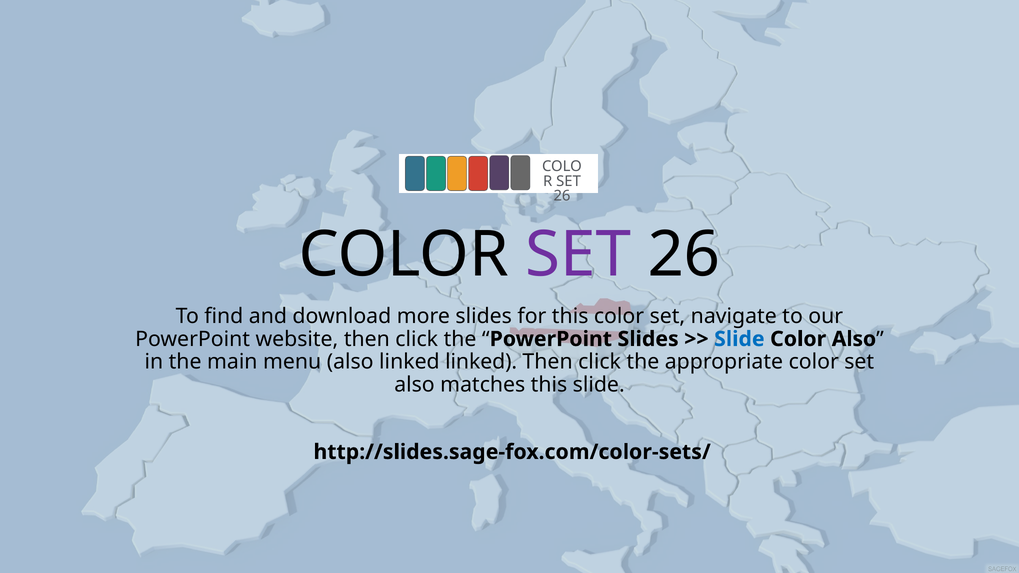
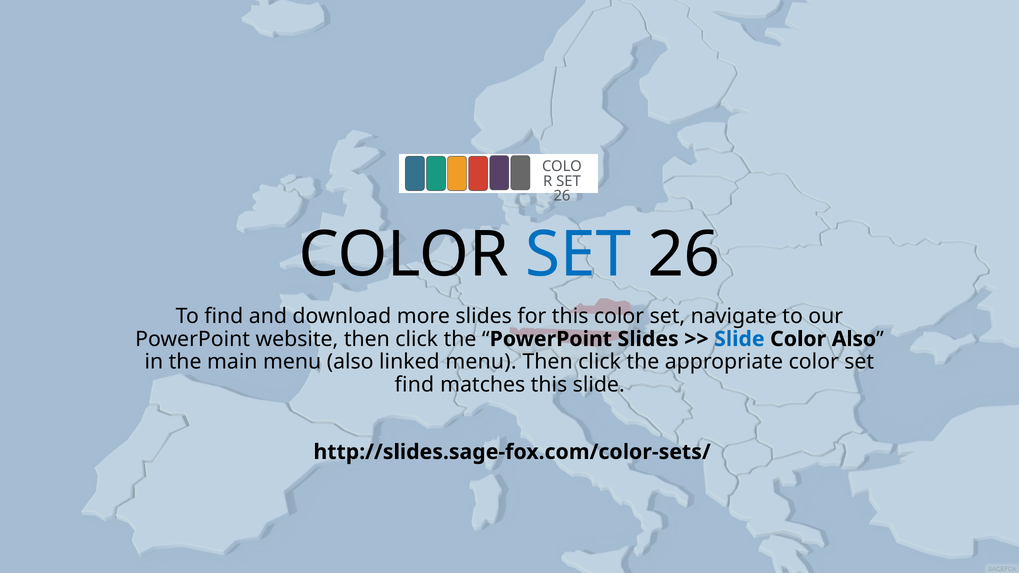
SET colour: purple -> blue (578, 255)
linked linked: linked -> menu (481, 362)
also: also -> find (414, 385)
